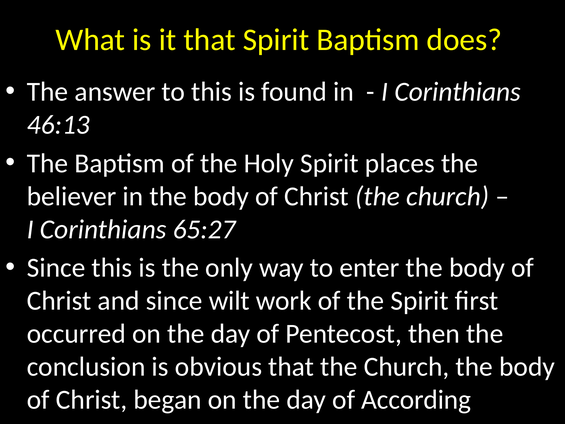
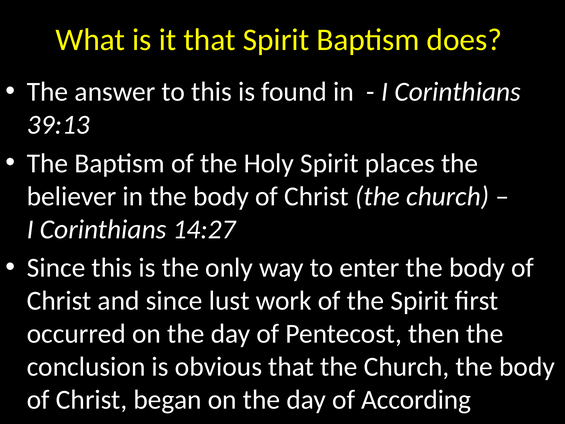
46:13: 46:13 -> 39:13 (58, 125)
65:27: 65:27 -> 14:27 (204, 229)
wilt: wilt -> lust (229, 301)
